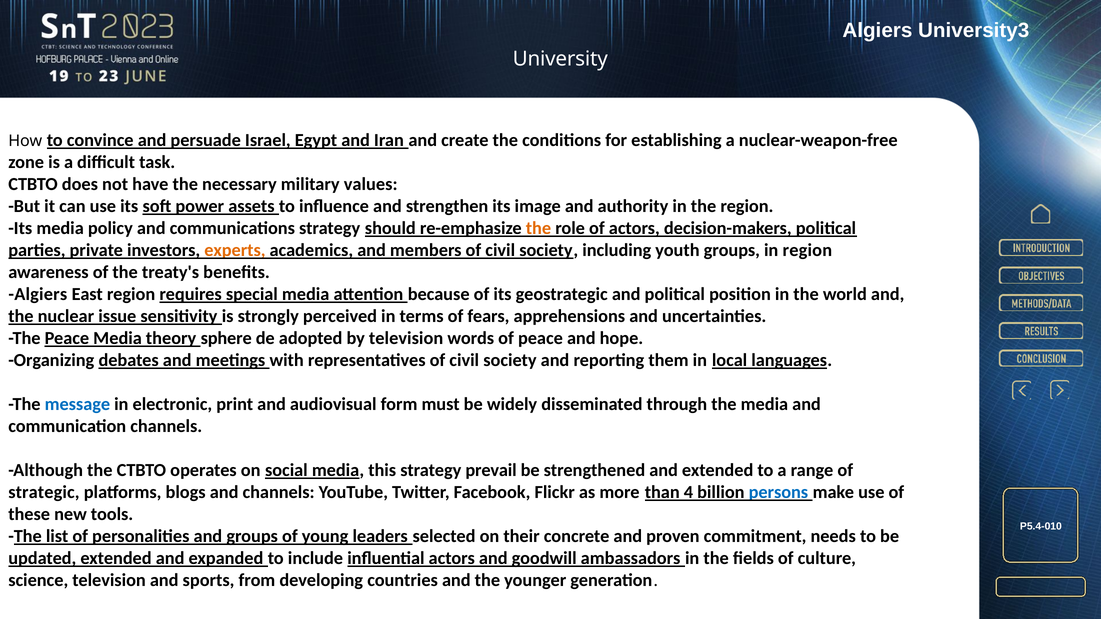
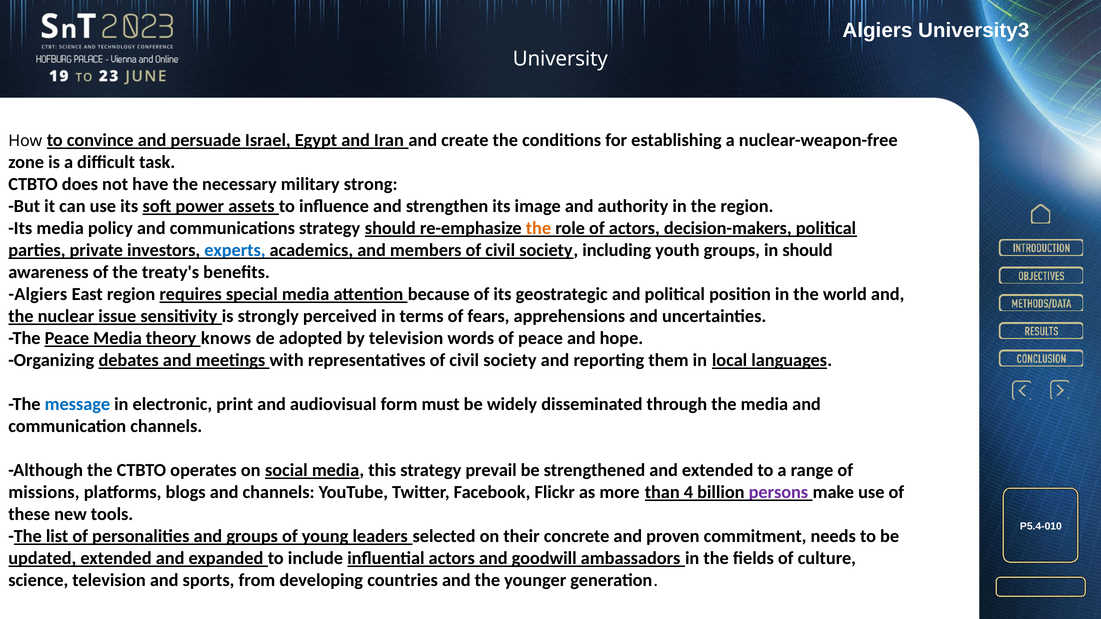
values: values -> strong (371, 184)
experts colour: orange -> blue (235, 250)
in region: region -> should (808, 250)
sphere: sphere -> knows (226, 338)
strategic: strategic -> missions (44, 493)
persons colour: blue -> purple (778, 493)
